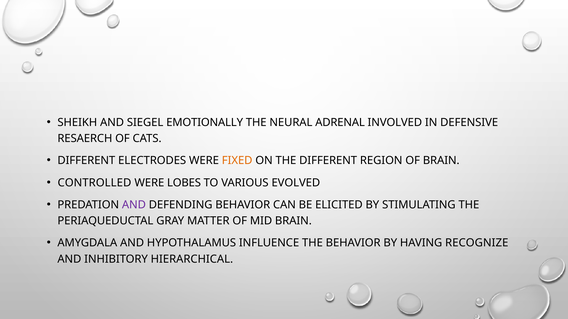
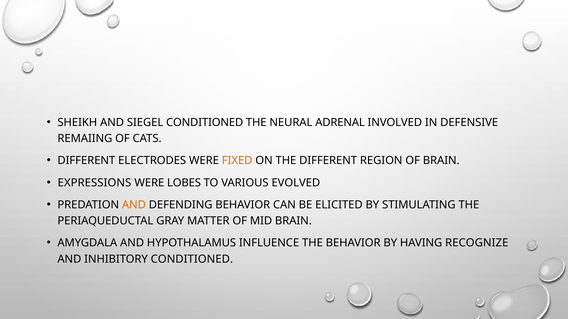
SIEGEL EMOTIONALLY: EMOTIONALLY -> CONDITIONED (205, 123)
RESAERCH: RESAERCH -> REMAIING (85, 139)
CONTROLLED: CONTROLLED -> EXPRESSIONS (94, 183)
AND colour: purple -> orange (134, 205)
INHIBITORY HIERARCHICAL: HIERARCHICAL -> CONDITIONED (192, 259)
